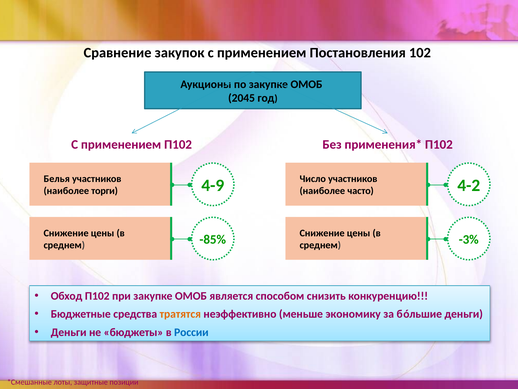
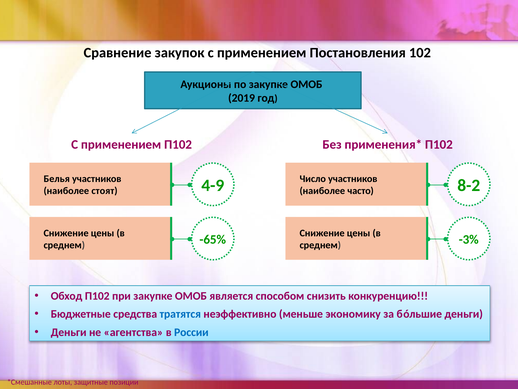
2045: 2045 -> 2019 (242, 98)
торги: торги -> стоят (104, 191)
4-2: 4-2 -> 8-2 (469, 185)
-85%: -85% -> -65% (213, 239)
тратятся colour: orange -> blue (180, 314)
бюджеты: бюджеты -> агентства (133, 332)
